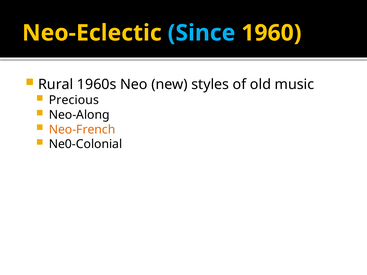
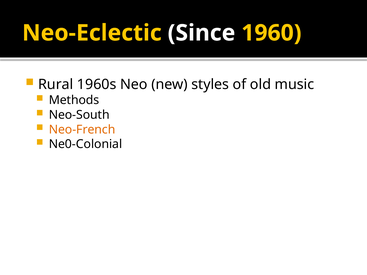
Since colour: light blue -> white (201, 33)
Precious: Precious -> Methods (74, 100)
Neo-Along: Neo-Along -> Neo-South (79, 115)
